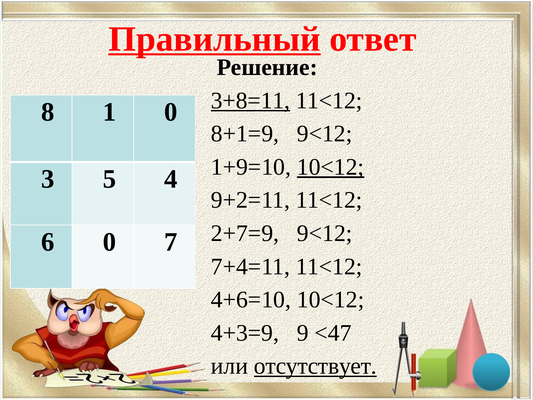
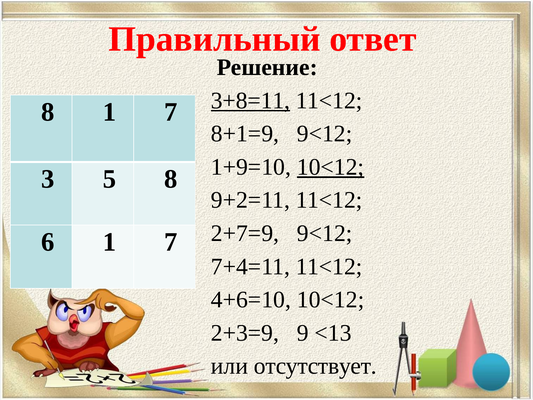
Правильный underline: present -> none (214, 39)
8 1 0: 0 -> 7 (171, 112)
5 4: 4 -> 8 (171, 179)
6 0: 0 -> 1 (109, 242)
4+3=9: 4+3=9 -> 2+3=9 (245, 333)
<47: <47 -> <13 (333, 333)
отсутствует underline: present -> none (315, 366)
